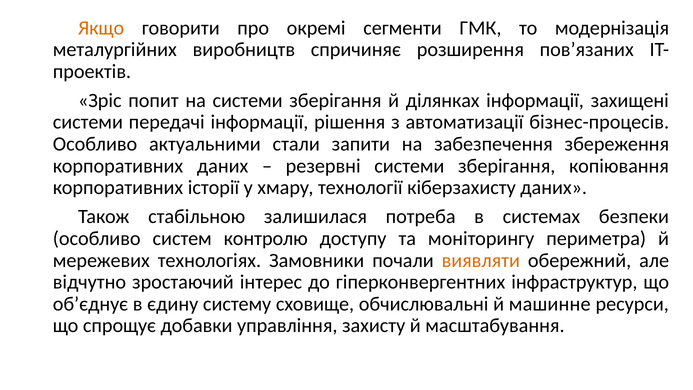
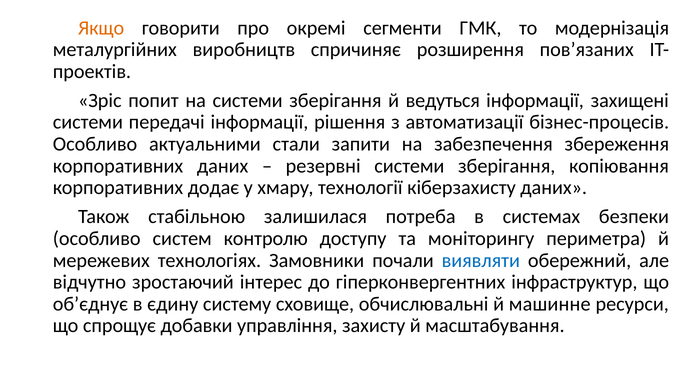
ділянках: ділянках -> ведуться (443, 100)
історії: історії -> додає (214, 188)
виявляти colour: orange -> blue (481, 260)
